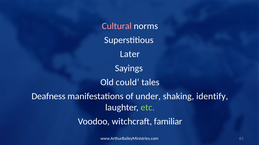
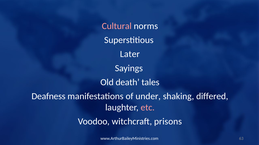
could: could -> death (128, 83)
identify: identify -> differed (212, 97)
etc colour: light green -> pink (148, 108)
familiar: familiar -> prisons (168, 122)
